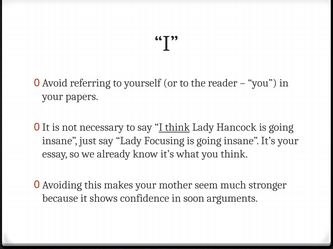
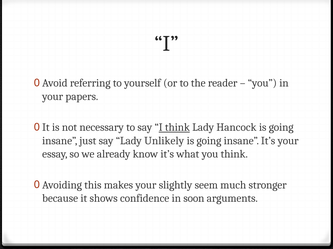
Focusing: Focusing -> Unlikely (164, 141)
mother: mother -> slightly (176, 185)
